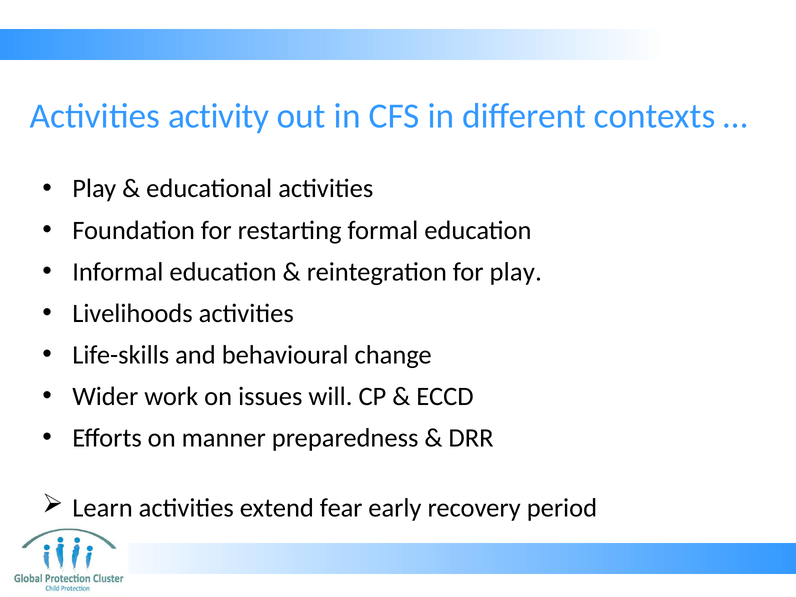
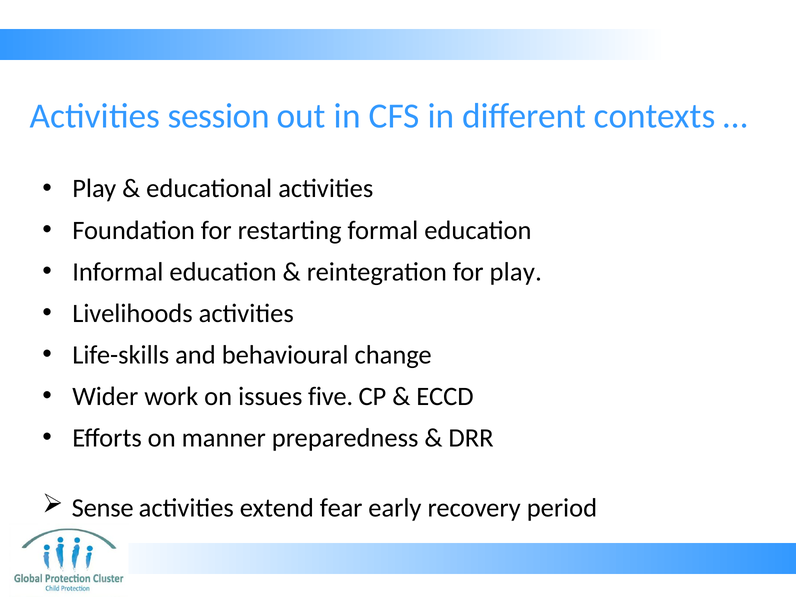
activity: activity -> session (219, 116)
will: will -> five (331, 396)
Learn: Learn -> Sense (103, 508)
